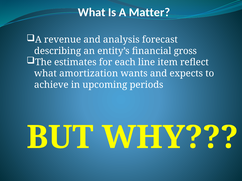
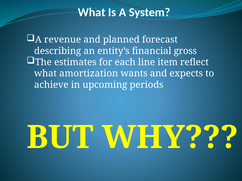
Matter: Matter -> System (150, 12)
analysis: analysis -> planned (121, 40)
